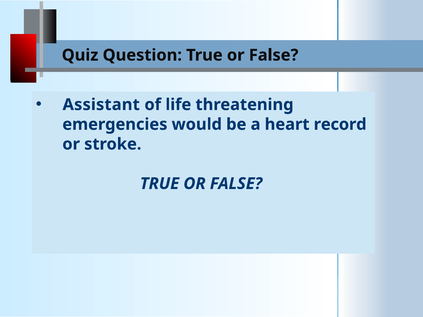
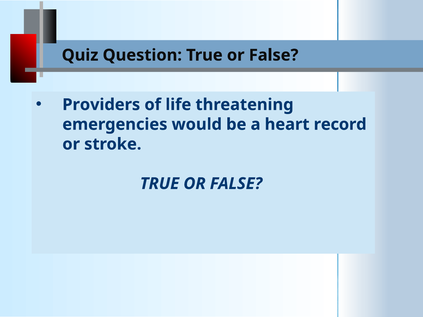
Assistant: Assistant -> Providers (101, 105)
